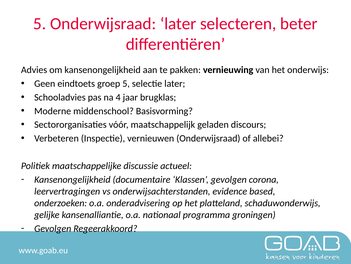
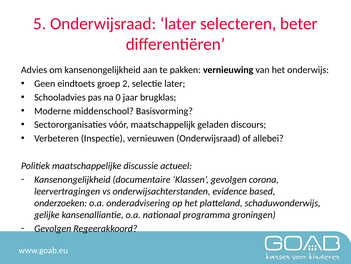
groep 5: 5 -> 2 (126, 83)
4: 4 -> 0 (118, 97)
